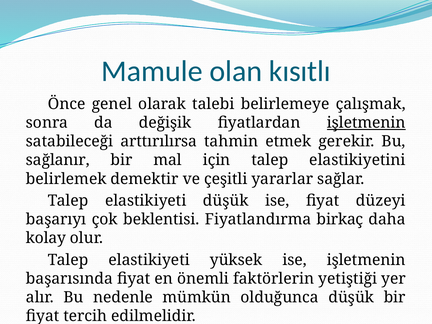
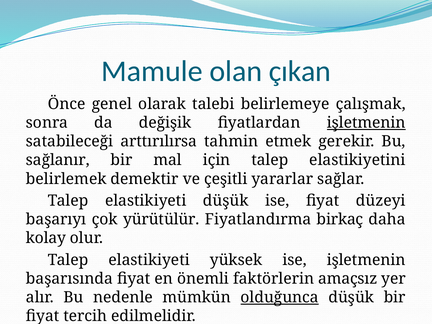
kısıtlı: kısıtlı -> çıkan (300, 71)
beklentisi: beklentisi -> yürütülür (161, 219)
yetiştiği: yetiştiği -> amaçsız (348, 279)
olduğunca underline: none -> present (280, 297)
